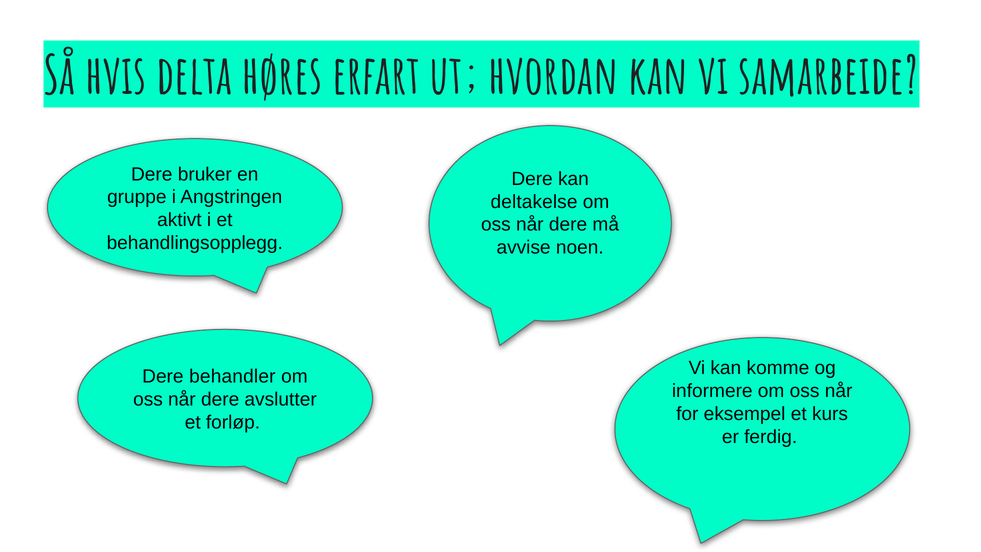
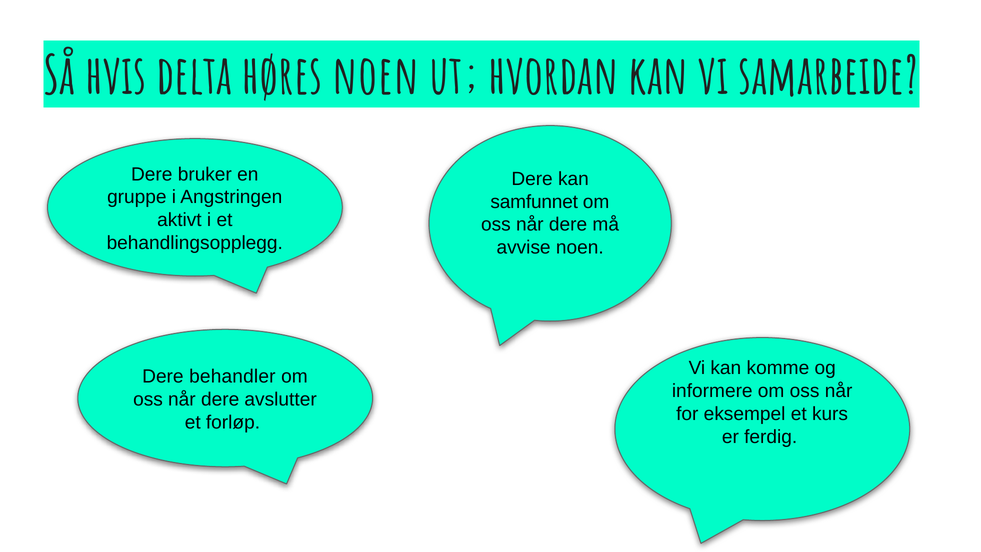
høres erfart: erfart -> noen (376, 77)
deltakelse: deltakelse -> samfunnet (534, 202)
